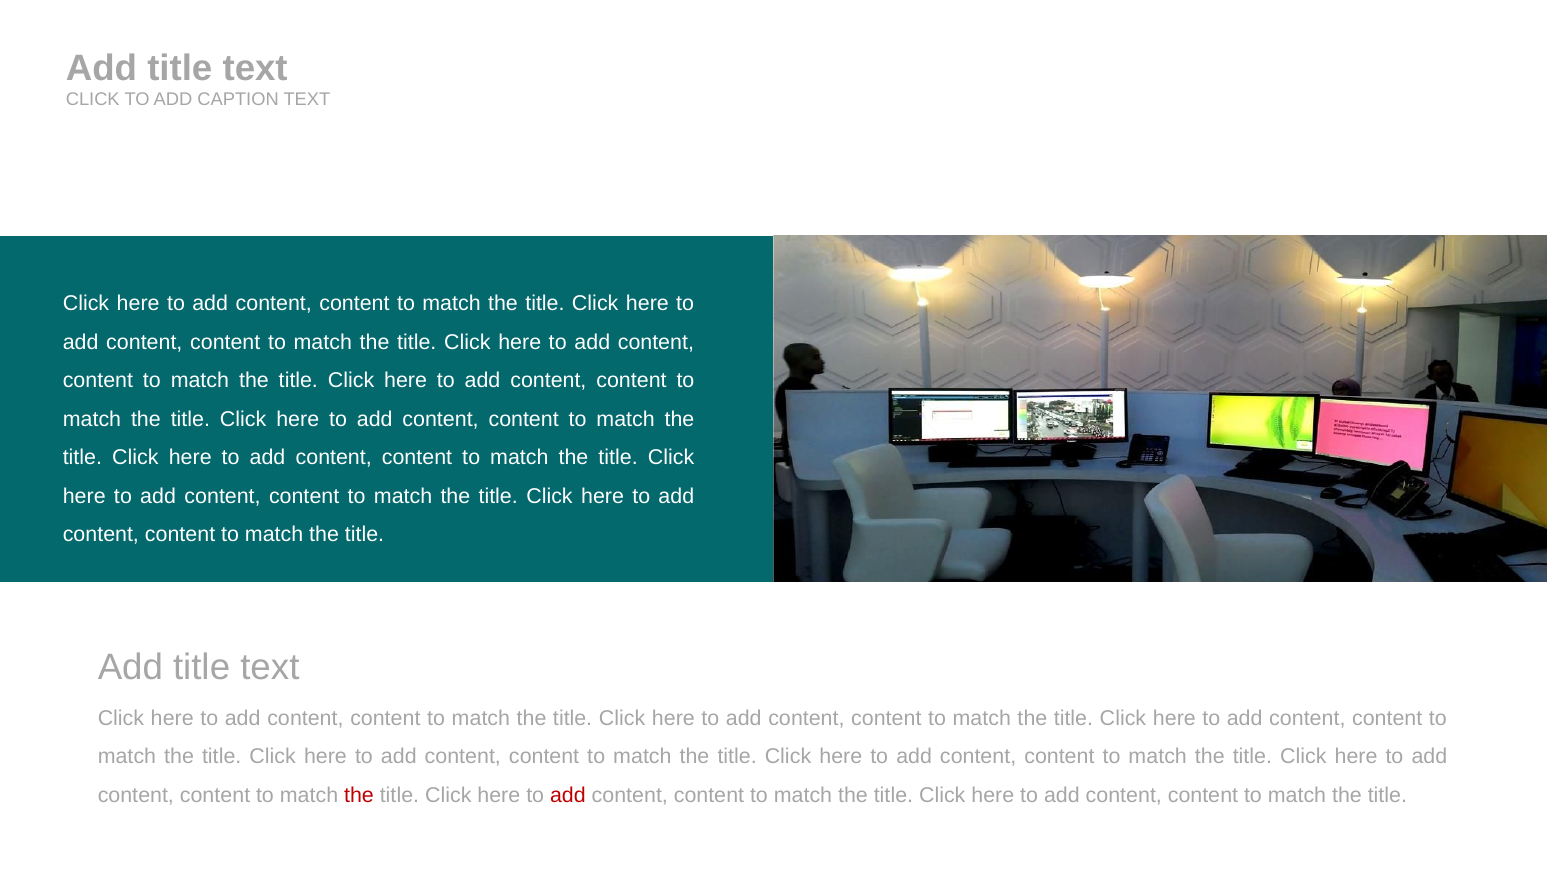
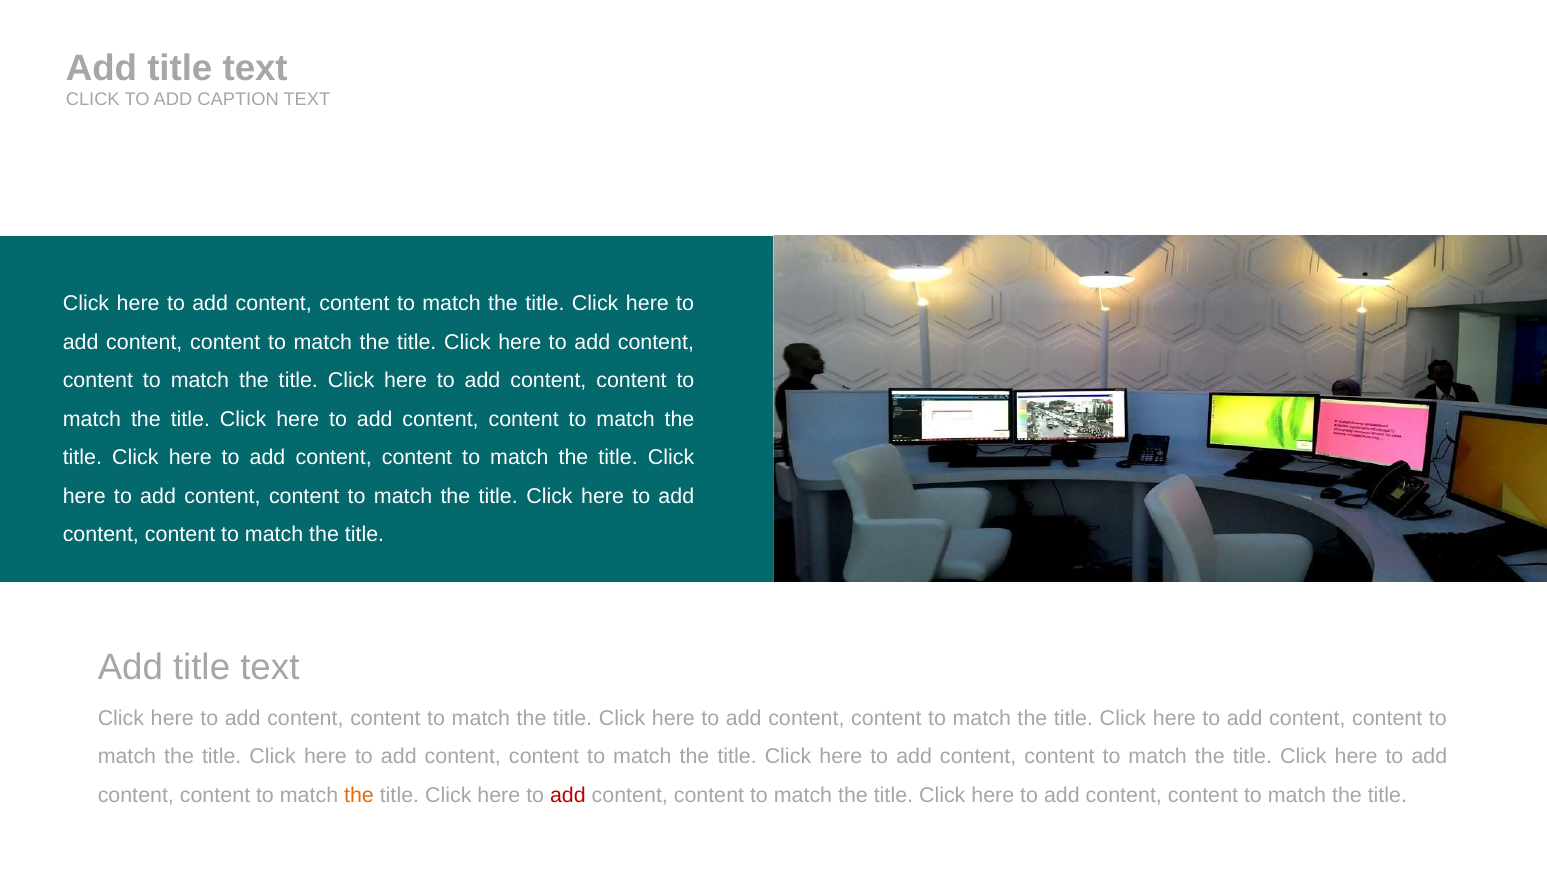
the colour: red -> orange (359, 795)
